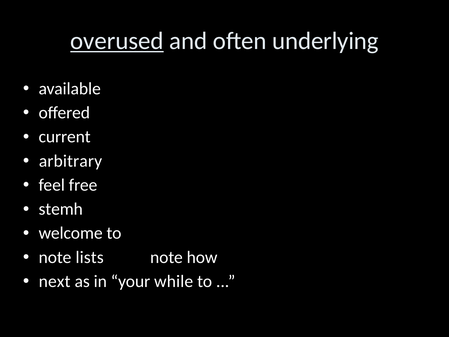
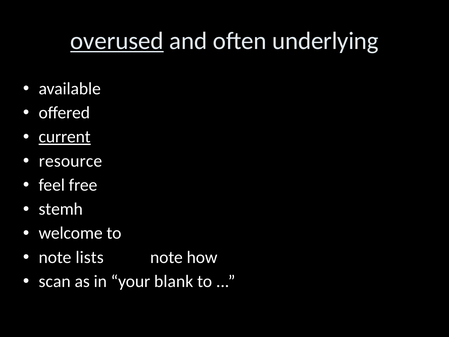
current underline: none -> present (65, 137)
arbitrary: arbitrary -> resource (70, 161)
next: next -> scan (55, 281)
while: while -> blank (174, 281)
